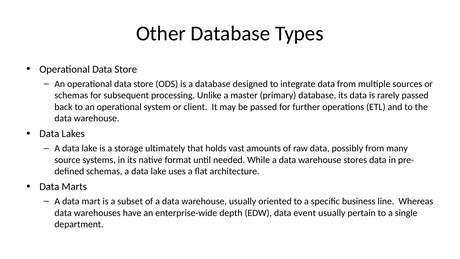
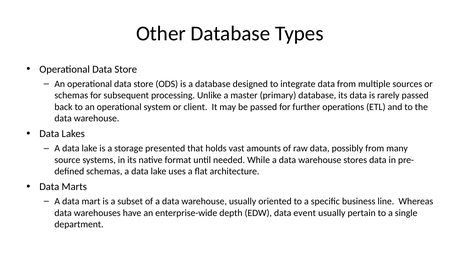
ultimately: ultimately -> presented (165, 148)
